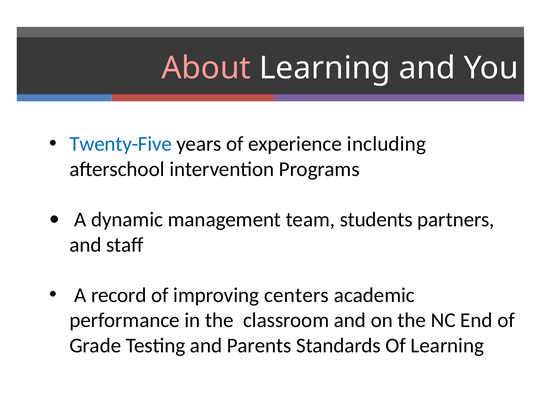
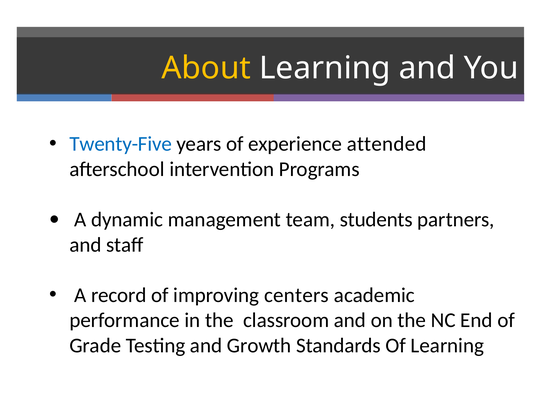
About colour: pink -> yellow (206, 68)
including: including -> attended (387, 144)
Parents: Parents -> Growth (259, 346)
